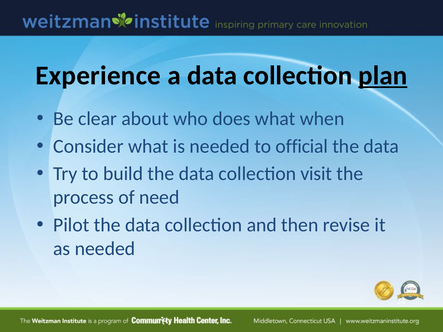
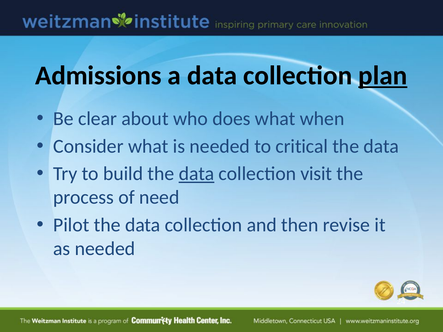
Experience: Experience -> Admissions (98, 76)
official: official -> critical (302, 146)
data underline: none -> present (197, 174)
